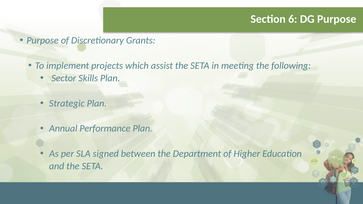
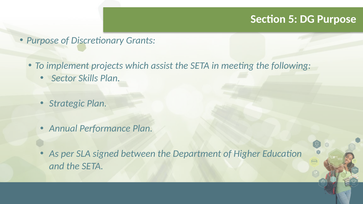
6: 6 -> 5 (293, 19)
